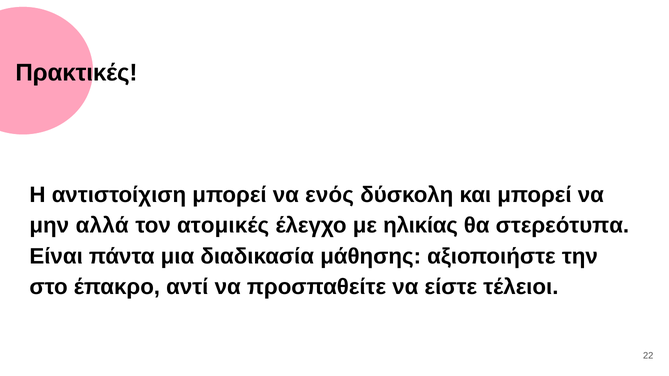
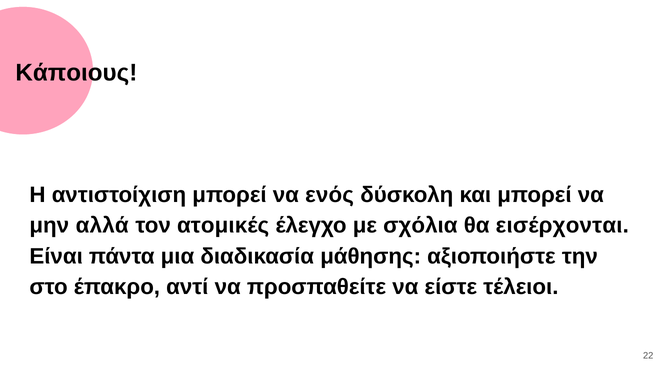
Πρακτικές: Πρακτικές -> Κάποιους (76, 73)
ηλικίας: ηλικίας -> σχόλια (420, 226)
στερεότυπα: στερεότυπα -> εισέρχονται (562, 226)
